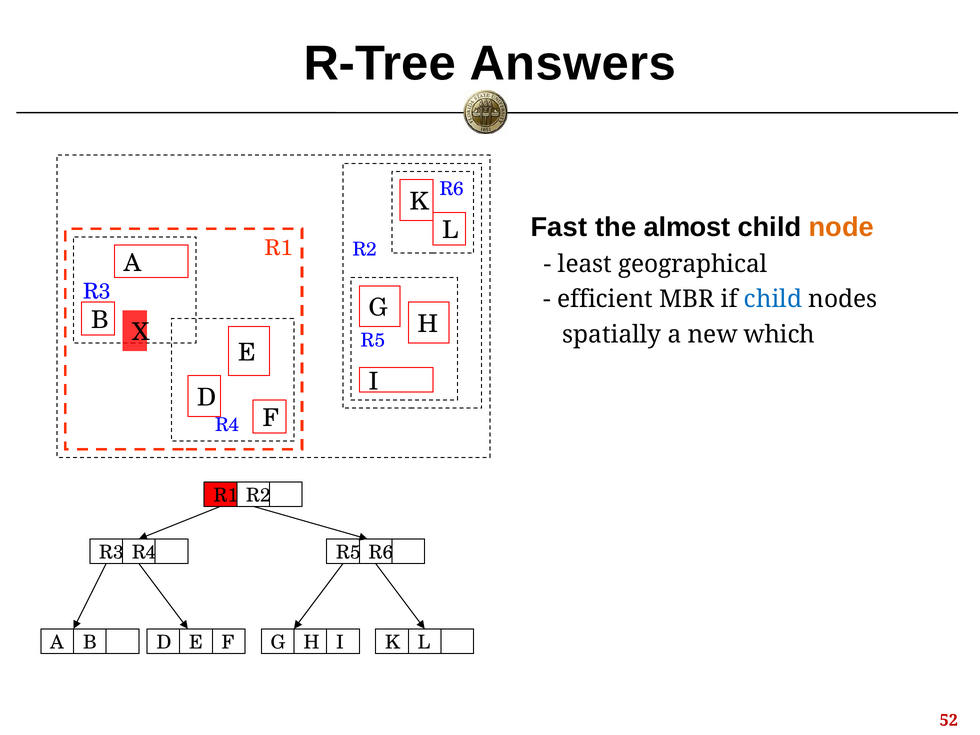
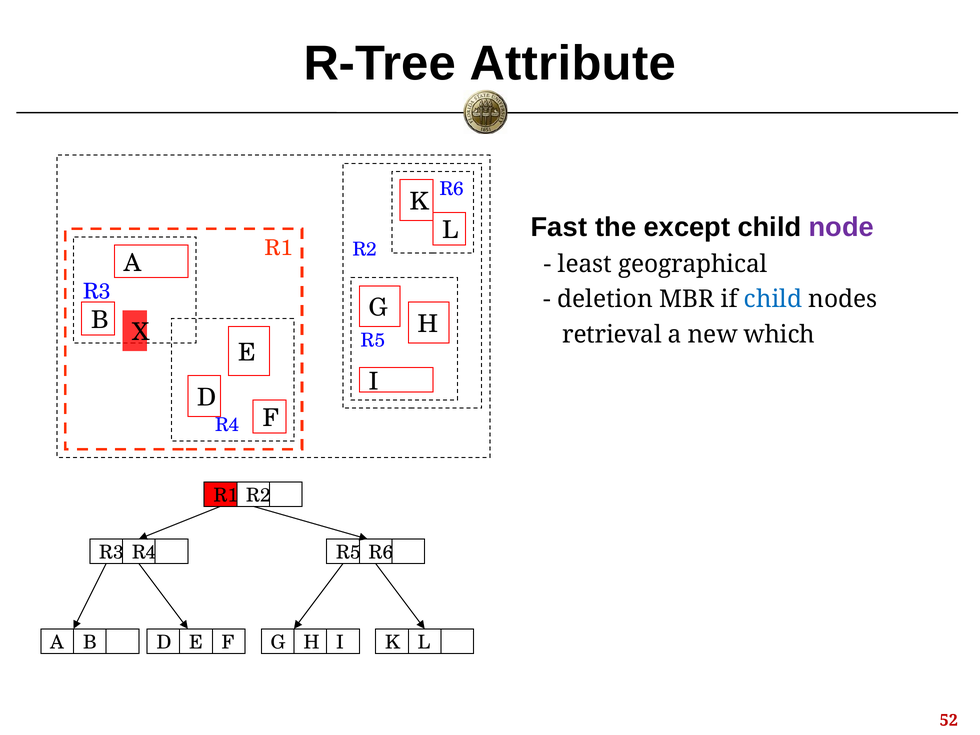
Answers: Answers -> Attribute (573, 64)
almost: almost -> except (687, 227)
node colour: orange -> purple (841, 227)
efficient: efficient -> deletion (605, 299)
spatially: spatially -> retrieval (612, 335)
